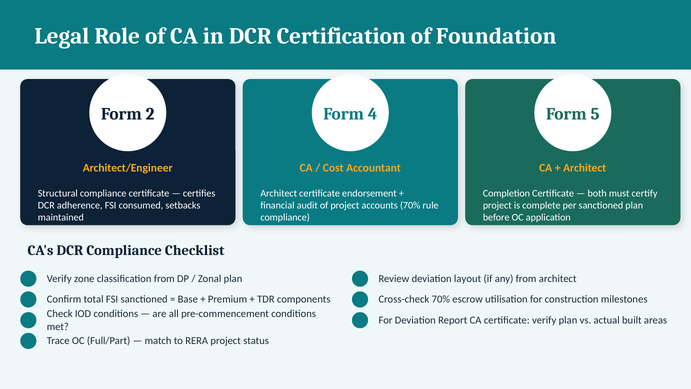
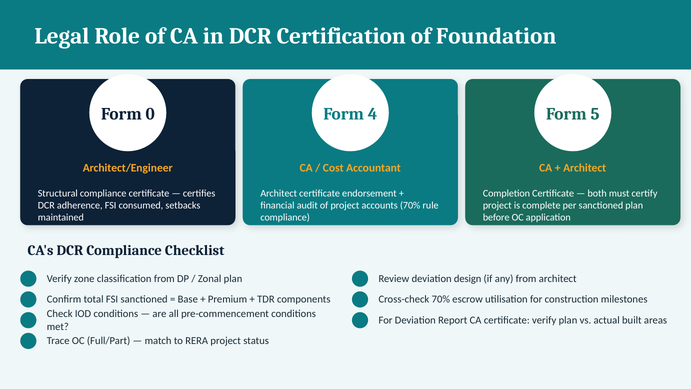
2: 2 -> 0 (150, 114)
layout: layout -> design (468, 278)
